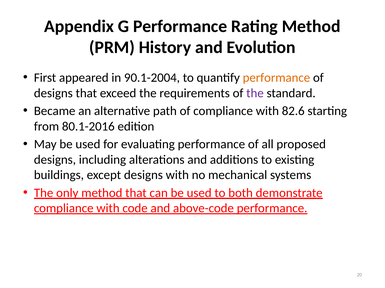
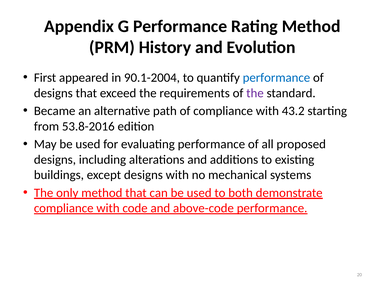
performance colour: orange -> blue (276, 78)
82.6: 82.6 -> 43.2 (293, 111)
80.1-2016: 80.1-2016 -> 53.8-2016 (88, 127)
